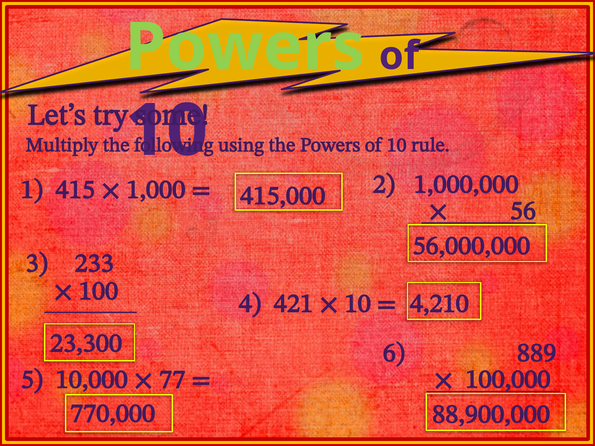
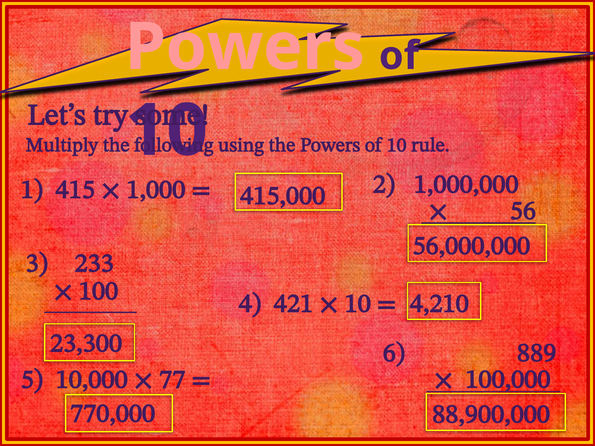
Powers colour: light green -> pink (245, 47)
